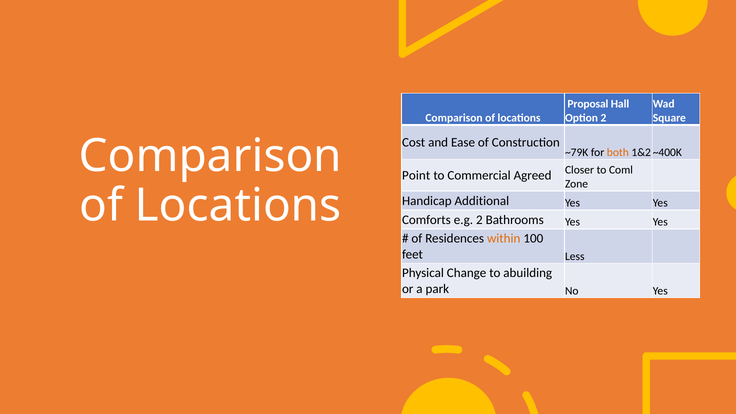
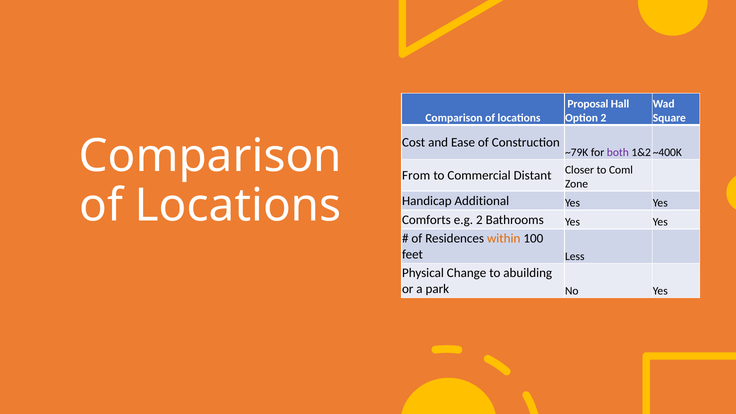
both colour: orange -> purple (618, 152)
Point: Point -> From (416, 176)
Agreed: Agreed -> Distant (533, 176)
